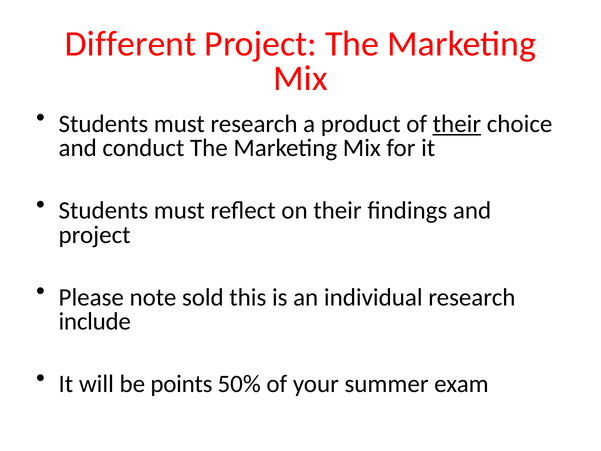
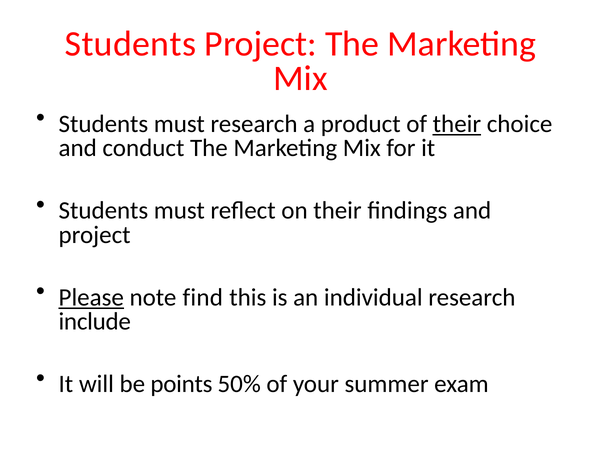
Different: Different -> Students (130, 44)
Please underline: none -> present (91, 297)
sold: sold -> find (203, 297)
